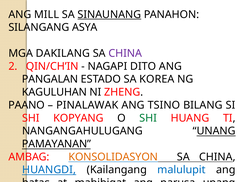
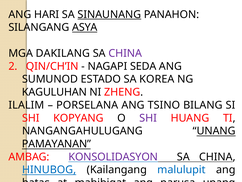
MILL: MILL -> HARI (47, 14)
ASYA underline: none -> present (85, 27)
DITO: DITO -> SEDA (143, 66)
PANGALAN: PANGALAN -> SUMUNOD (50, 79)
PAANO: PAANO -> ILALIM (26, 105)
PINALAWAK: PINALAWAK -> PORSELANA (87, 105)
SHI colour: green -> purple (148, 118)
KONSOLIDASYON colour: orange -> purple (113, 156)
HUANGDI: HUANGDI -> HINUBOG (49, 169)
